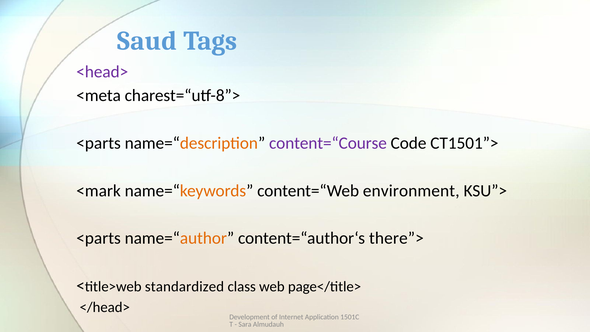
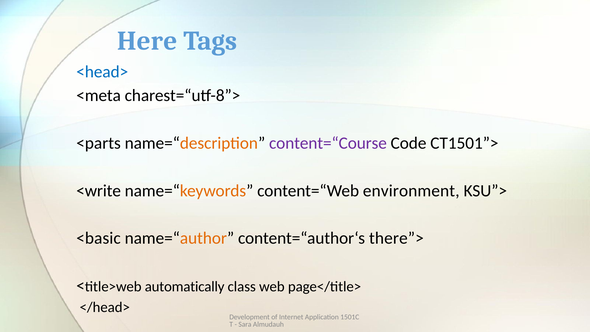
Saud: Saud -> Here (147, 41)
<head> colour: purple -> blue (102, 72)
<mark: <mark -> <write (99, 191)
<parts: <parts -> <basic (98, 238)
standardized: standardized -> automatically (185, 286)
